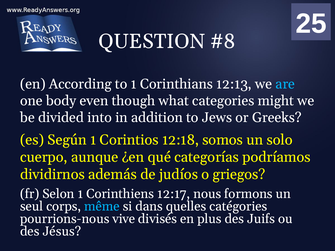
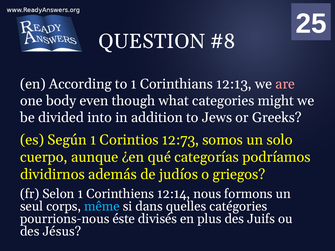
are colour: light blue -> pink (285, 84)
12:18: 12:18 -> 12:73 (180, 140)
12:17: 12:17 -> 12:14 (174, 194)
vive: vive -> éste (124, 219)
